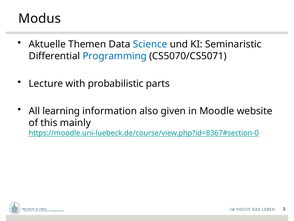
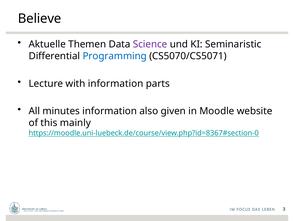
Modus: Modus -> Believe (40, 19)
Science colour: blue -> purple (150, 44)
with probabilistic: probabilistic -> information (116, 83)
learning: learning -> minutes (61, 111)
